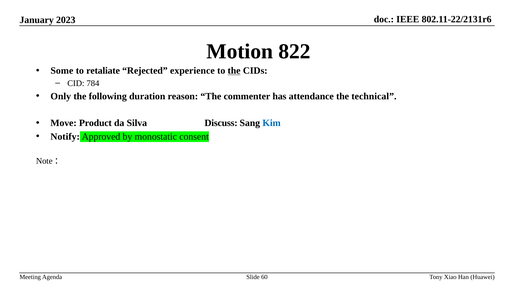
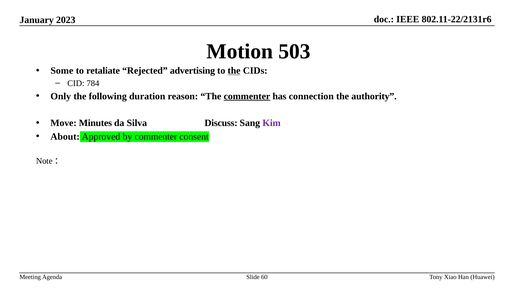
822: 822 -> 503 (294, 52)
experience: experience -> advertising (193, 71)
commenter underline: none -> present (247, 96)
attendance: attendance -> connection (311, 96)
technical: technical -> authority (374, 96)
Product: Product -> Minutes (95, 123)
Kim colour: blue -> purple (272, 123)
Notify: Notify -> About (65, 137)
by monostatic: monostatic -> commenter (156, 137)
